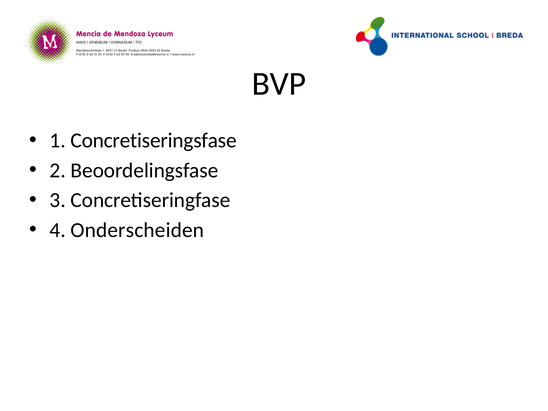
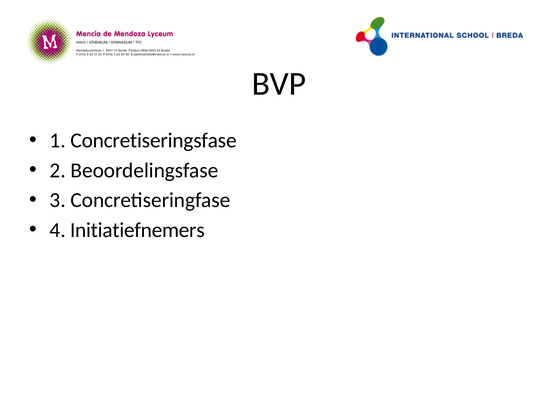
Onderscheiden: Onderscheiden -> Initiatiefnemers (137, 230)
